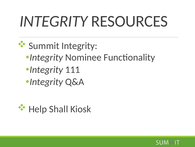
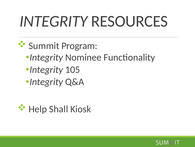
Summit Integrity: Integrity -> Program (79, 46)
111: 111 -> 105 (73, 69)
